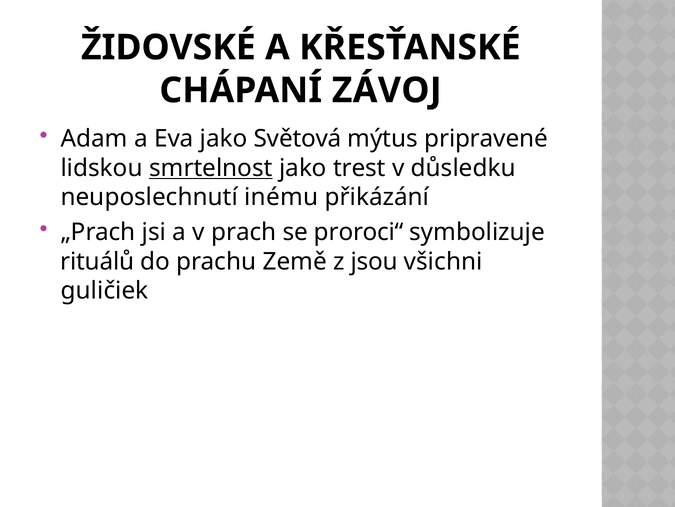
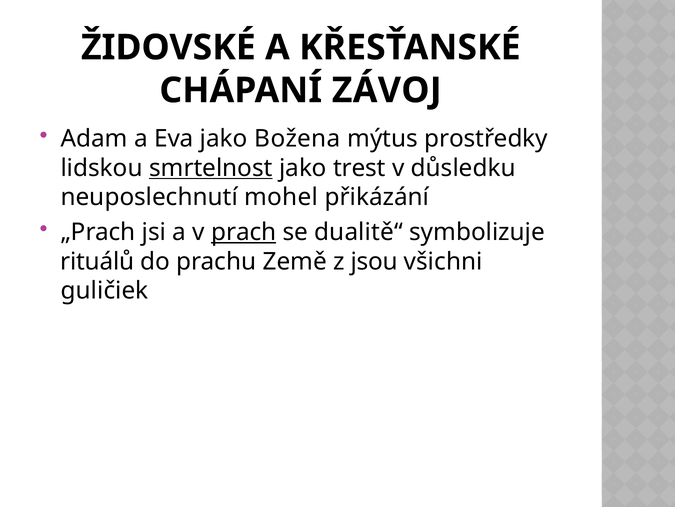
Světová: Světová -> Božena (297, 139)
pripravené: pripravené -> prostředky (486, 139)
inému: inému -> mohel (281, 197)
prach underline: none -> present (244, 232)
proroci“: proroci“ -> dualitě“ (359, 232)
